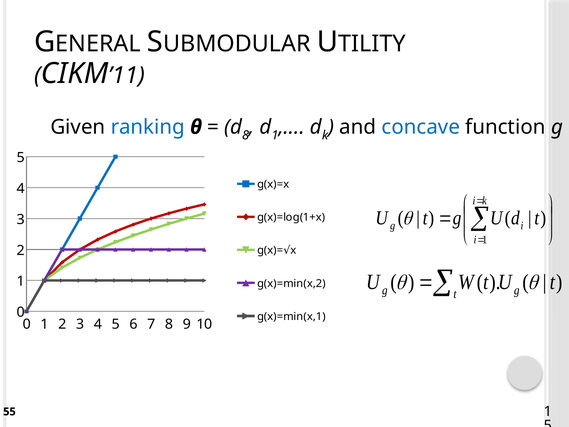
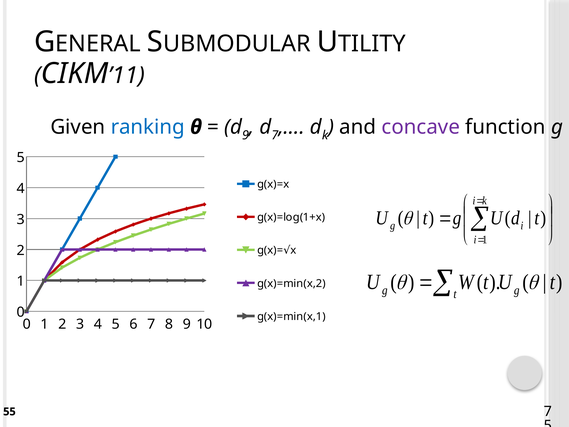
8: 8 -> 9 (246, 135)
1: 1 -> 7 (275, 135)
concave colour: blue -> purple (421, 127)
55 1: 1 -> 7 (548, 411)
